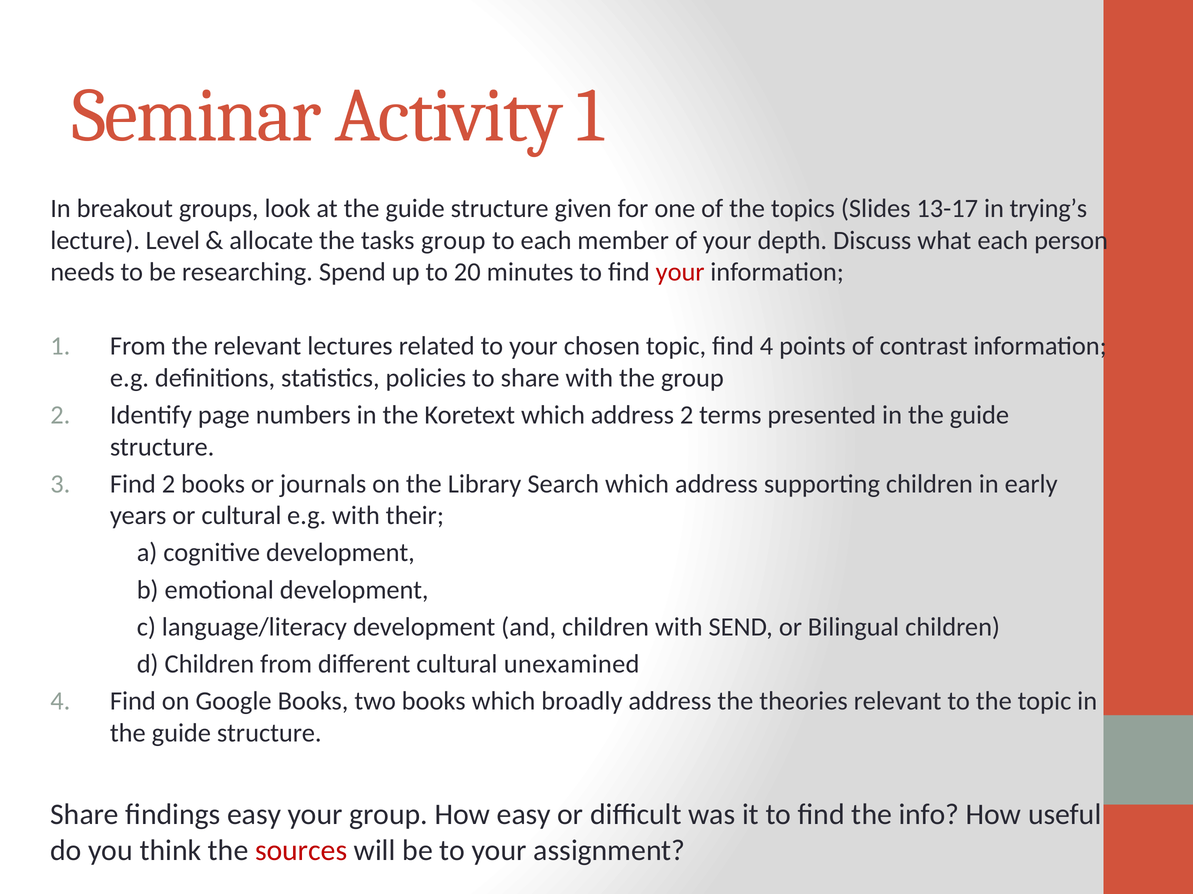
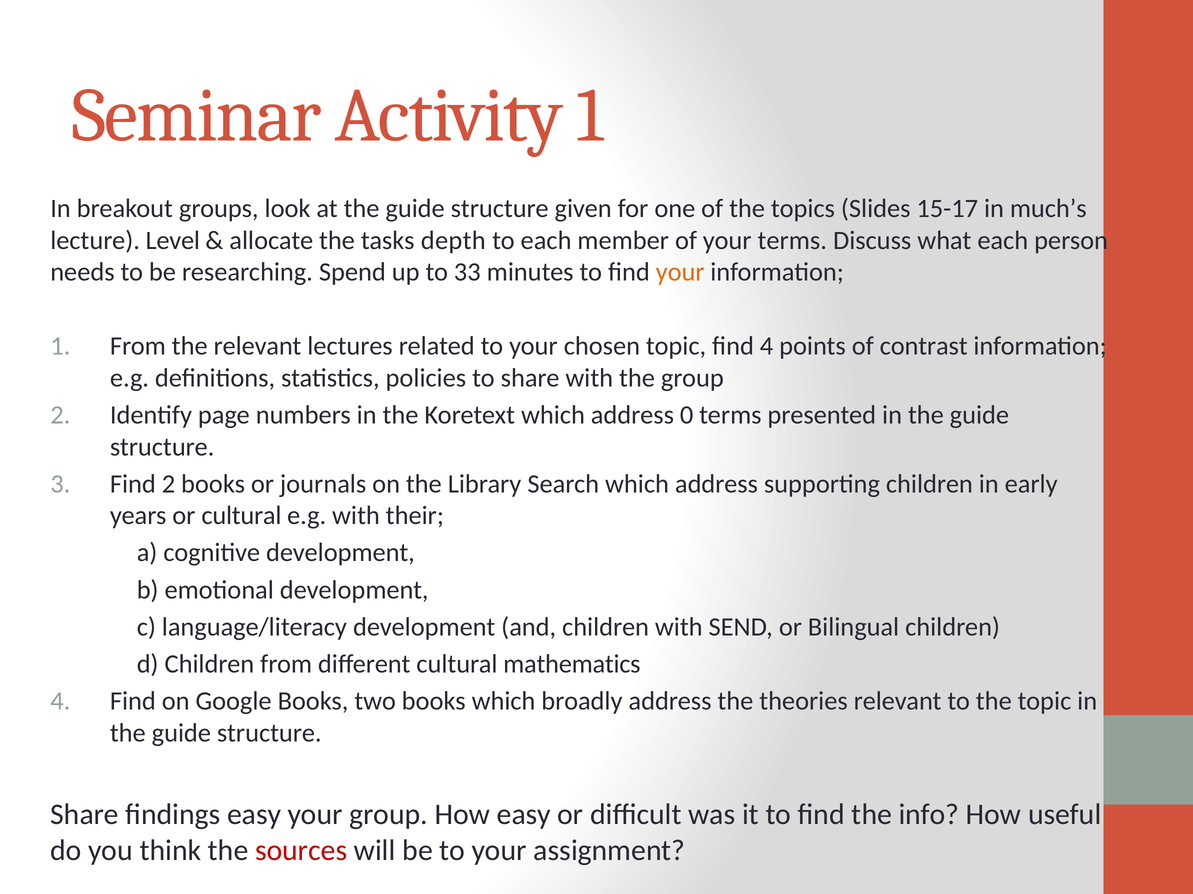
13-17: 13-17 -> 15-17 (947, 209)
trying’s: trying’s -> much’s (1048, 209)
tasks group: group -> depth (453, 240)
your depth: depth -> terms (792, 240)
20: 20 -> 33 (467, 272)
your colour: red -> orange (680, 272)
address 2: 2 -> 0 (687, 415)
unexamined: unexamined -> mathematics (572, 665)
